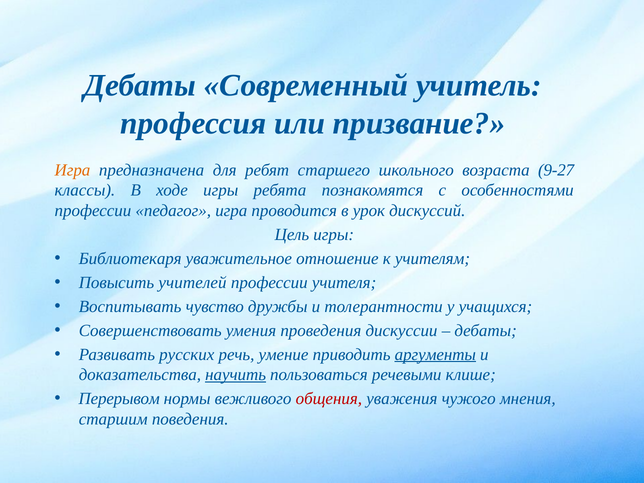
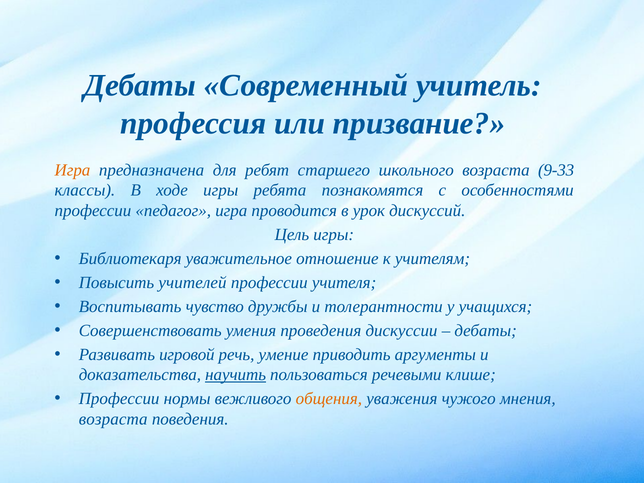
9-27: 9-27 -> 9-33 (556, 170)
русских: русских -> игровой (187, 354)
аргументы underline: present -> none (435, 354)
Перерывом: Перерывом -> Профессии (119, 399)
общения colour: red -> orange (329, 399)
старшим: старшим -> возраста (113, 419)
